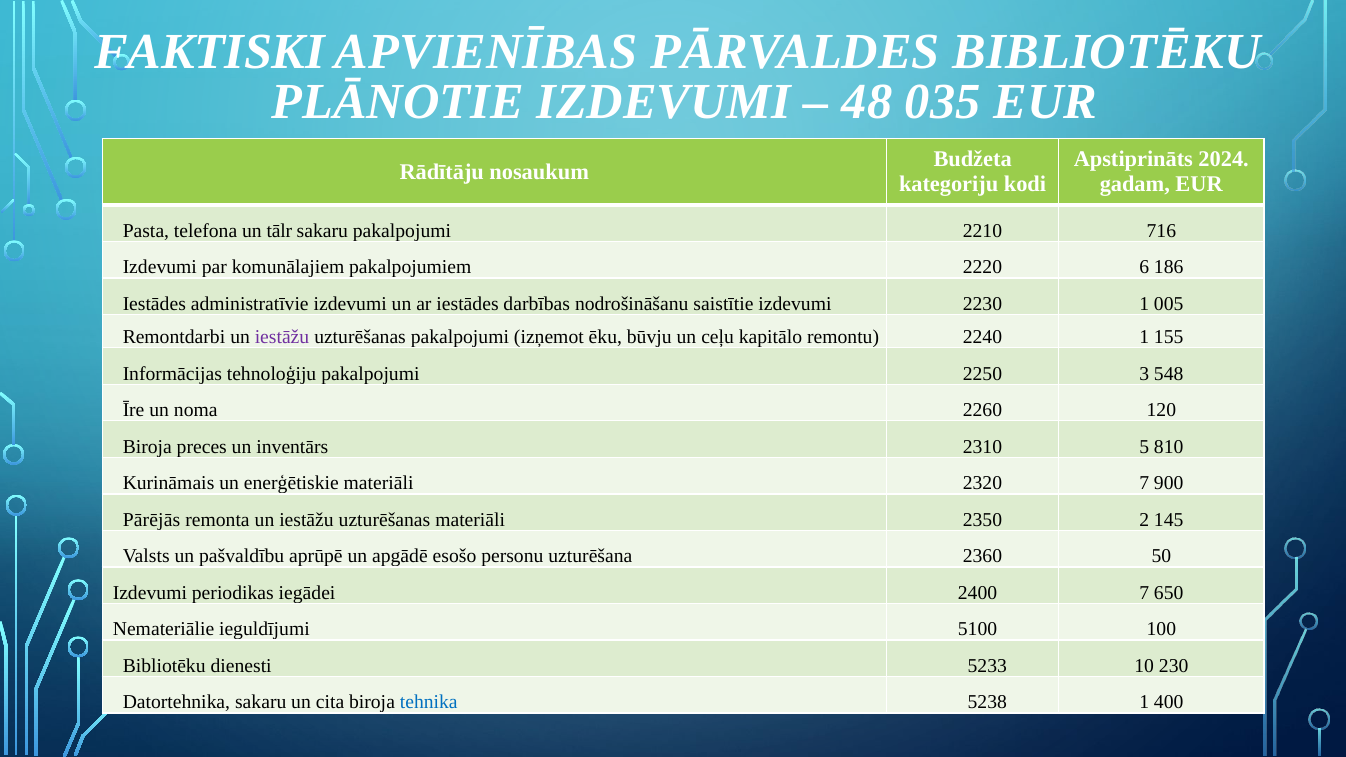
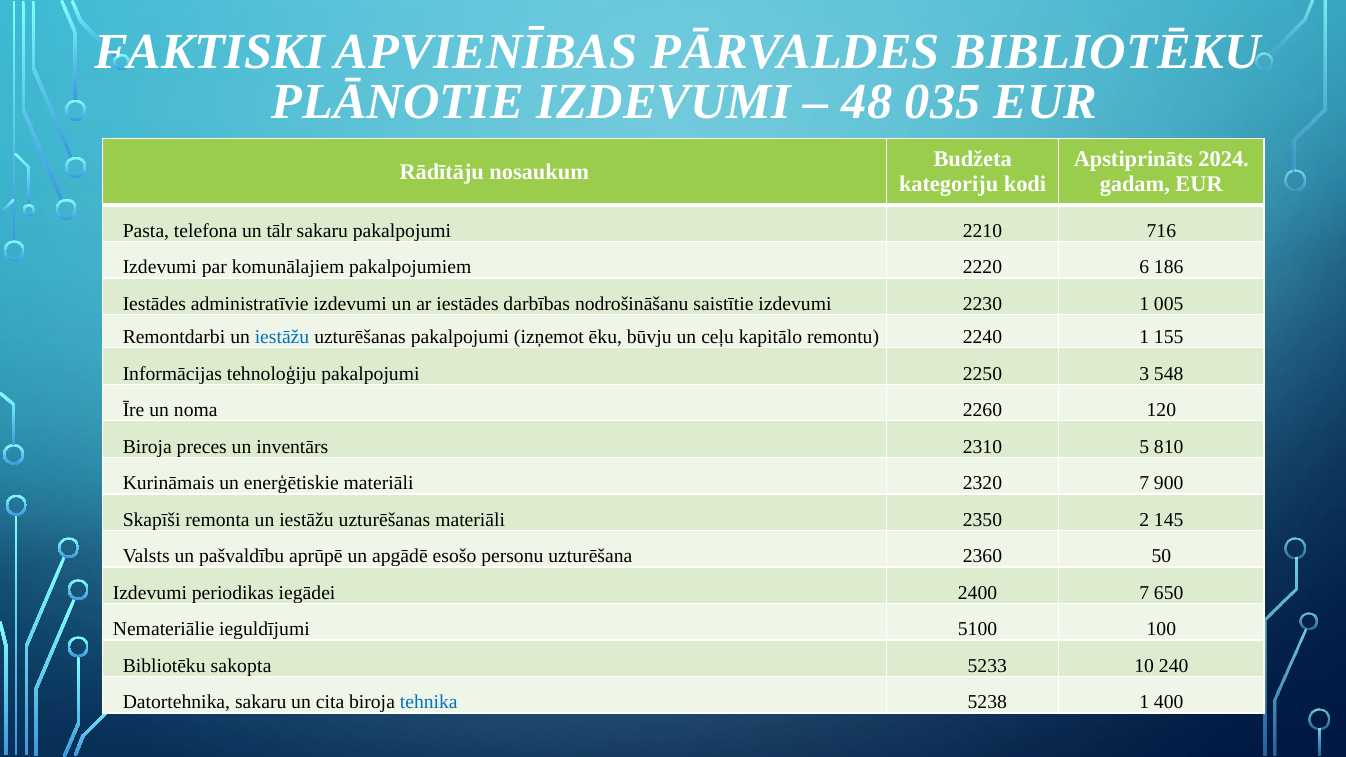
iestāžu colour: purple -> blue (282, 337)
Pārējās: Pārējās -> Skapīši (152, 520)
dienesti: dienesti -> sakopta (241, 666)
230: 230 -> 240 (1174, 666)
